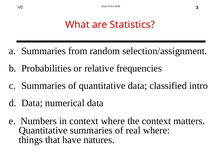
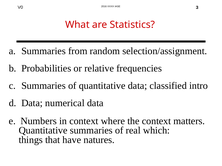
real where: where -> which (156, 131)
